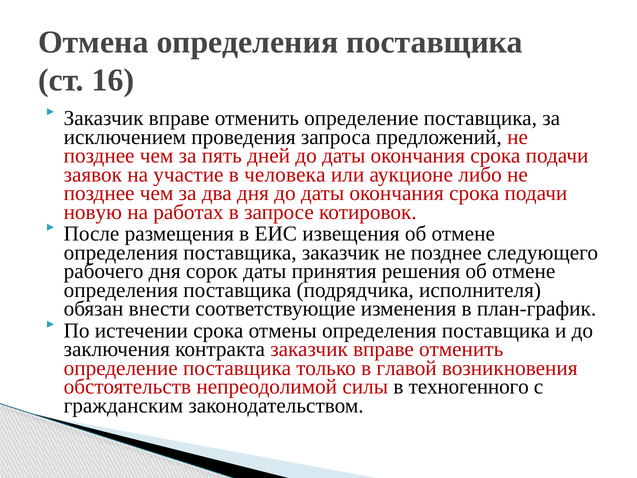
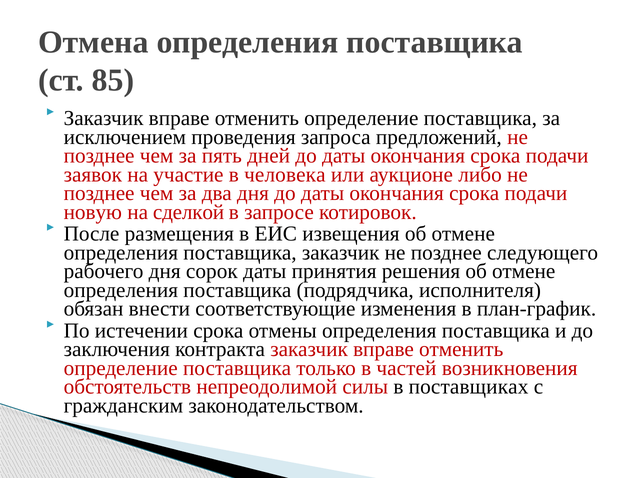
16: 16 -> 85 (113, 80)
работах: работах -> сделкой (189, 212)
главой: главой -> частей (406, 368)
техногенного: техногенного -> поставщиках (469, 387)
